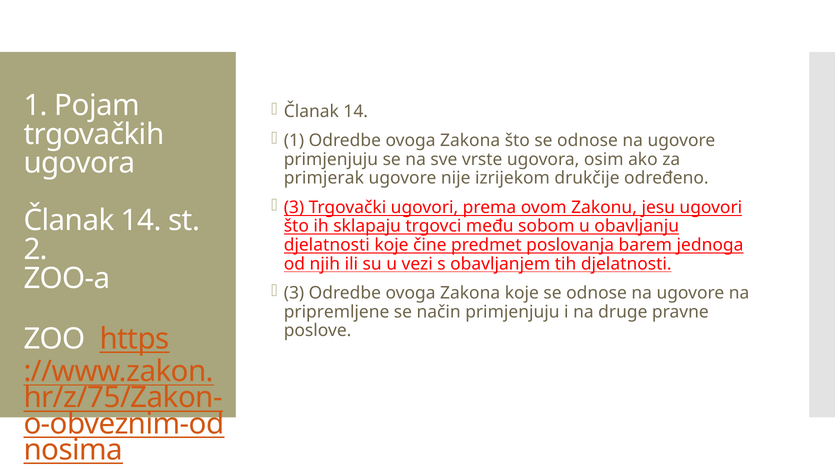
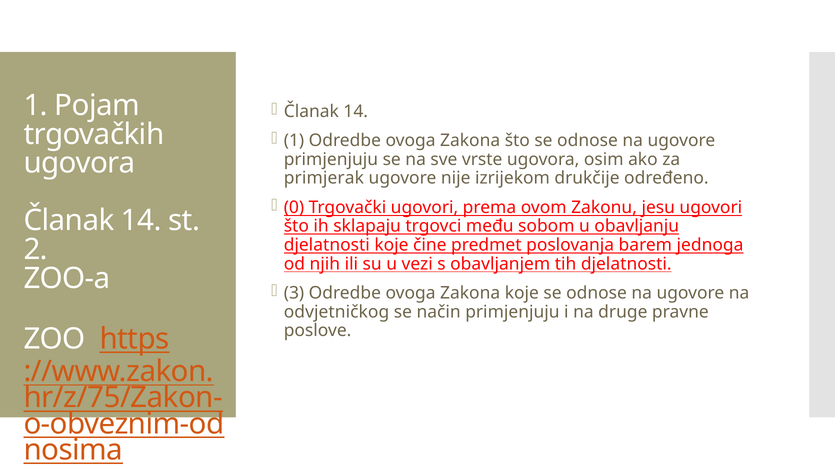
3: 3 -> 0 (294, 207)
pripremljene: pripremljene -> odvjetničkog (337, 312)
